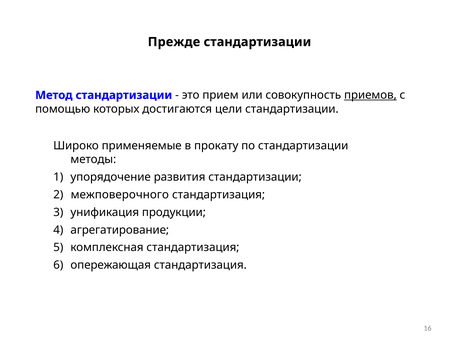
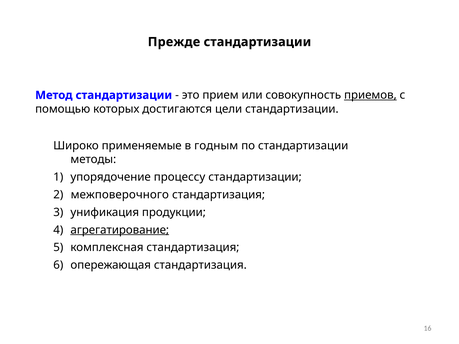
прокату: прокату -> годным (216, 146)
развития: развития -> процессу (180, 177)
агрегатирование underline: none -> present (120, 230)
